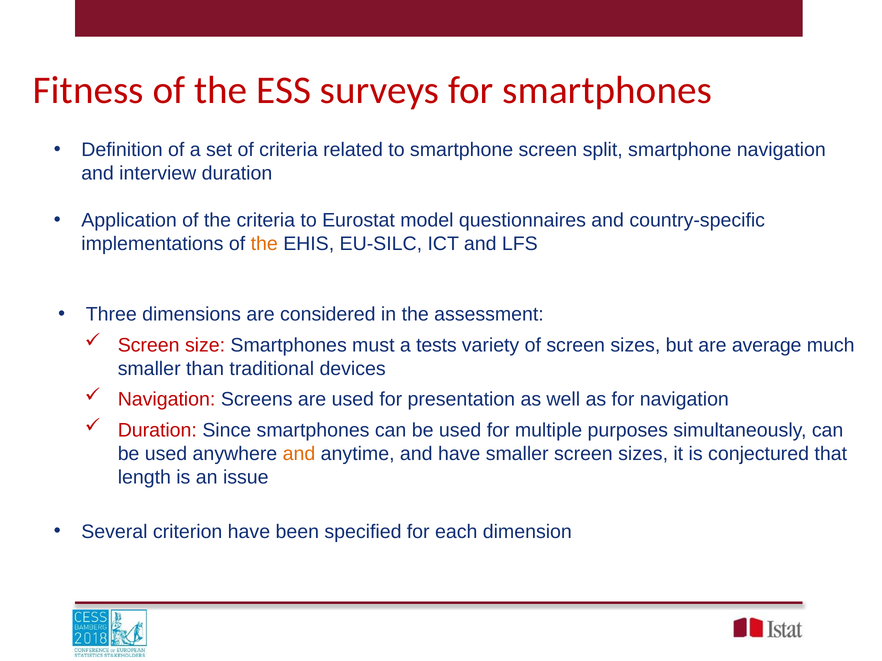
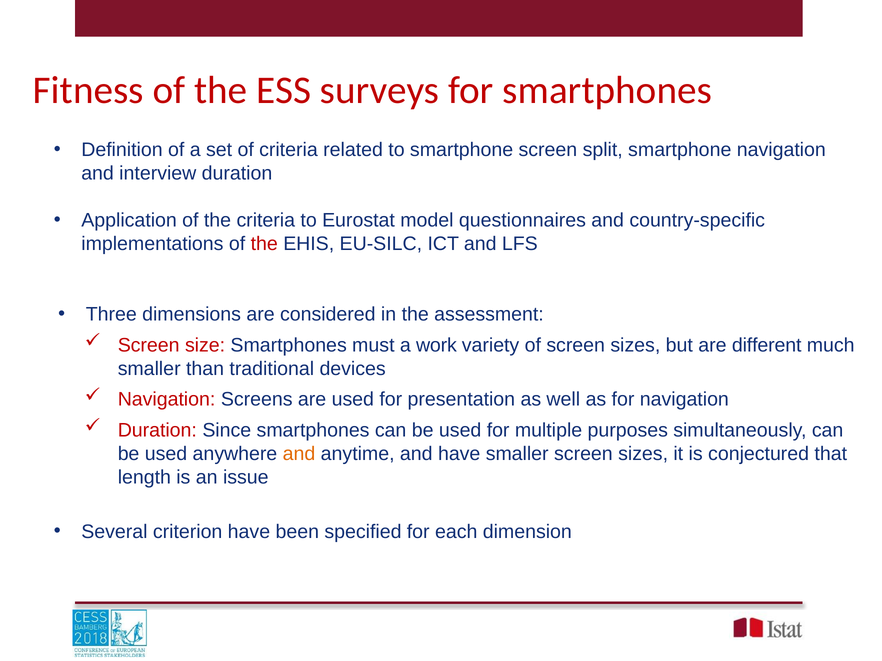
the colour: orange -> red (264, 244)
tests: tests -> work (436, 345)
average: average -> different (767, 345)
